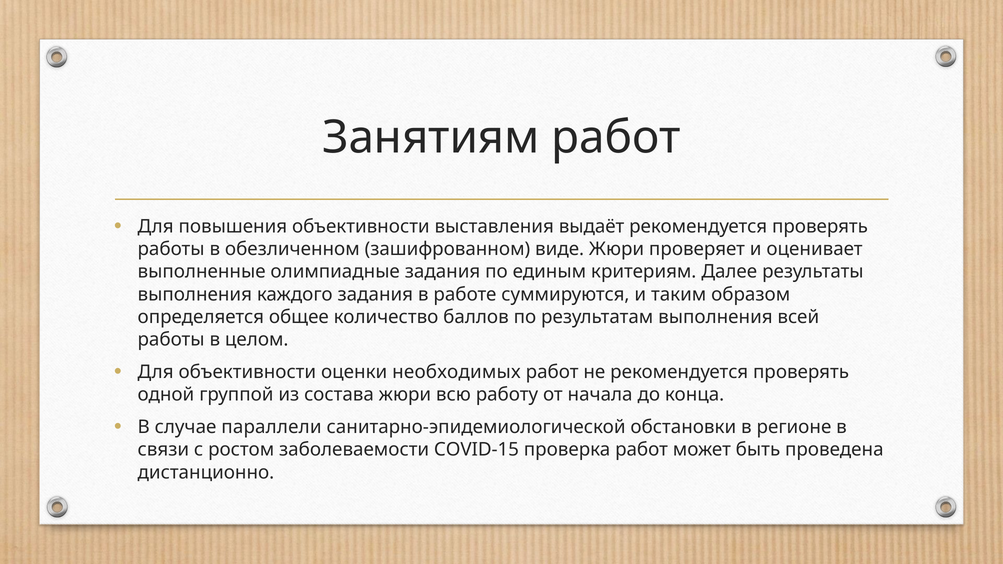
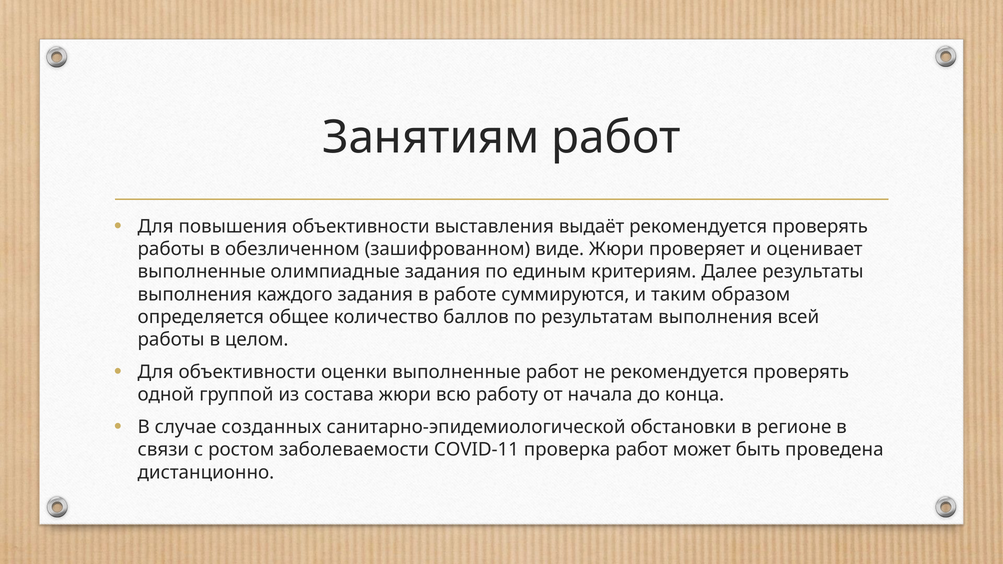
оценки необходимых: необходимых -> выполненные (456, 372)
параллели: параллели -> созданных (271, 427)
COVID-15: COVID-15 -> COVID-11 (476, 450)
